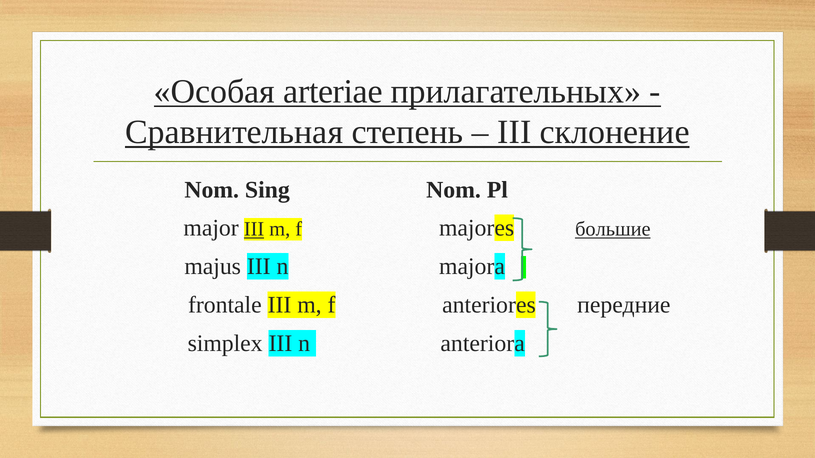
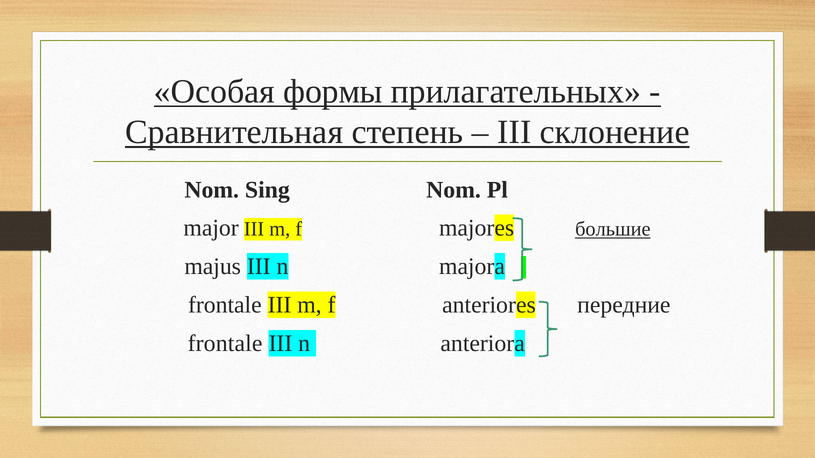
arteriae: arteriae -> формы (333, 91)
III underline: present -> none (254, 229)
simplex: simplex -> frontale (225, 344)
